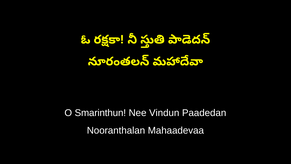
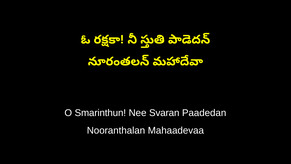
Vindun: Vindun -> Svaran (164, 113)
